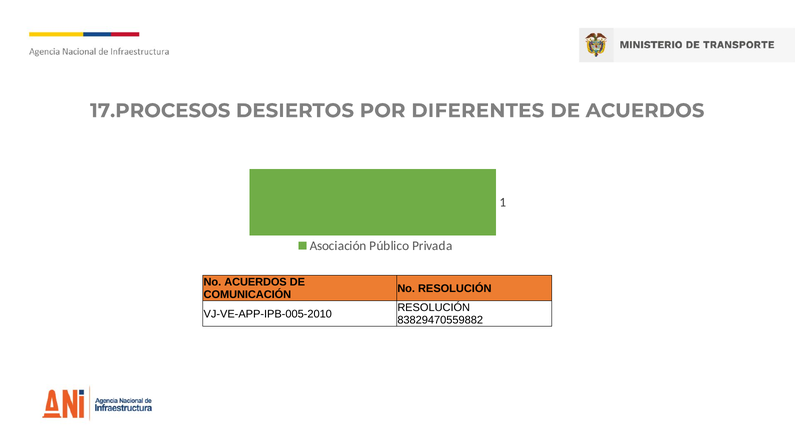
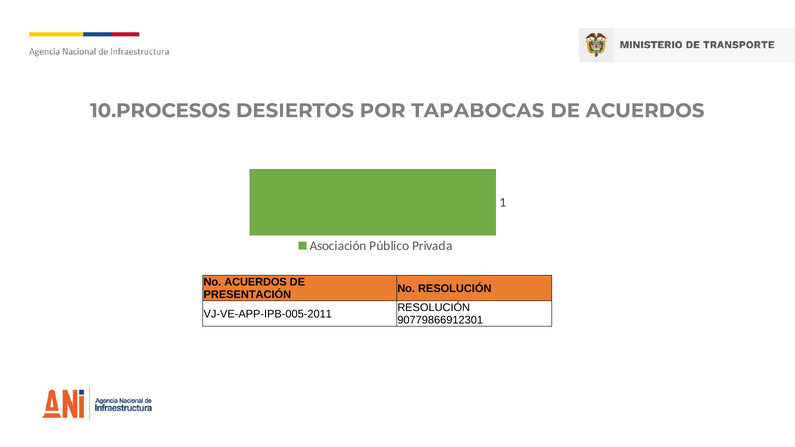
17.PROCESOS: 17.PROCESOS -> 10.PROCESOS (160, 111)
DIFERENTES: DIFERENTES -> TAPABOCAS (478, 111)
COMUNICACIÓN: COMUNICACIÓN -> PRESENTACIÓN (247, 295)
VJ-VE-APP-IPB-005-2010: VJ-VE-APP-IPB-005-2010 -> VJ-VE-APP-IPB-005-2011 (268, 314)
83829470559882: 83829470559882 -> 90779866912301 (440, 320)
